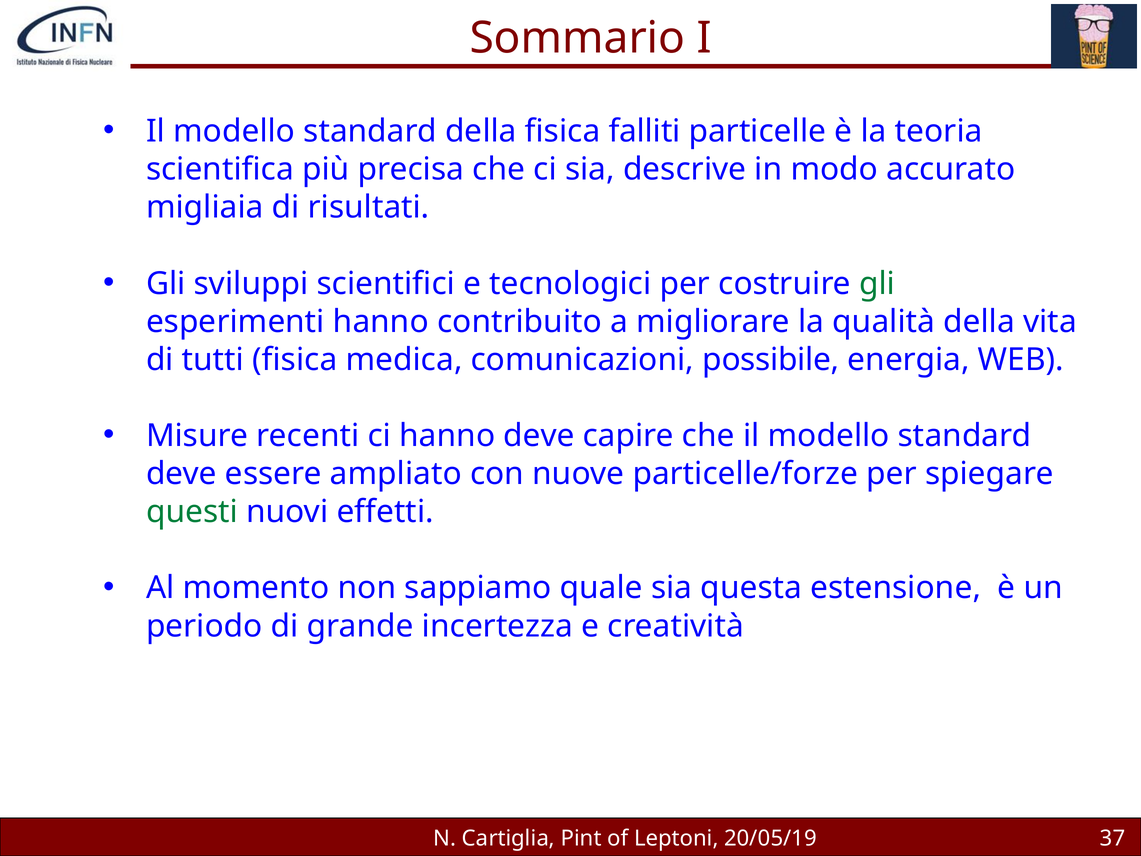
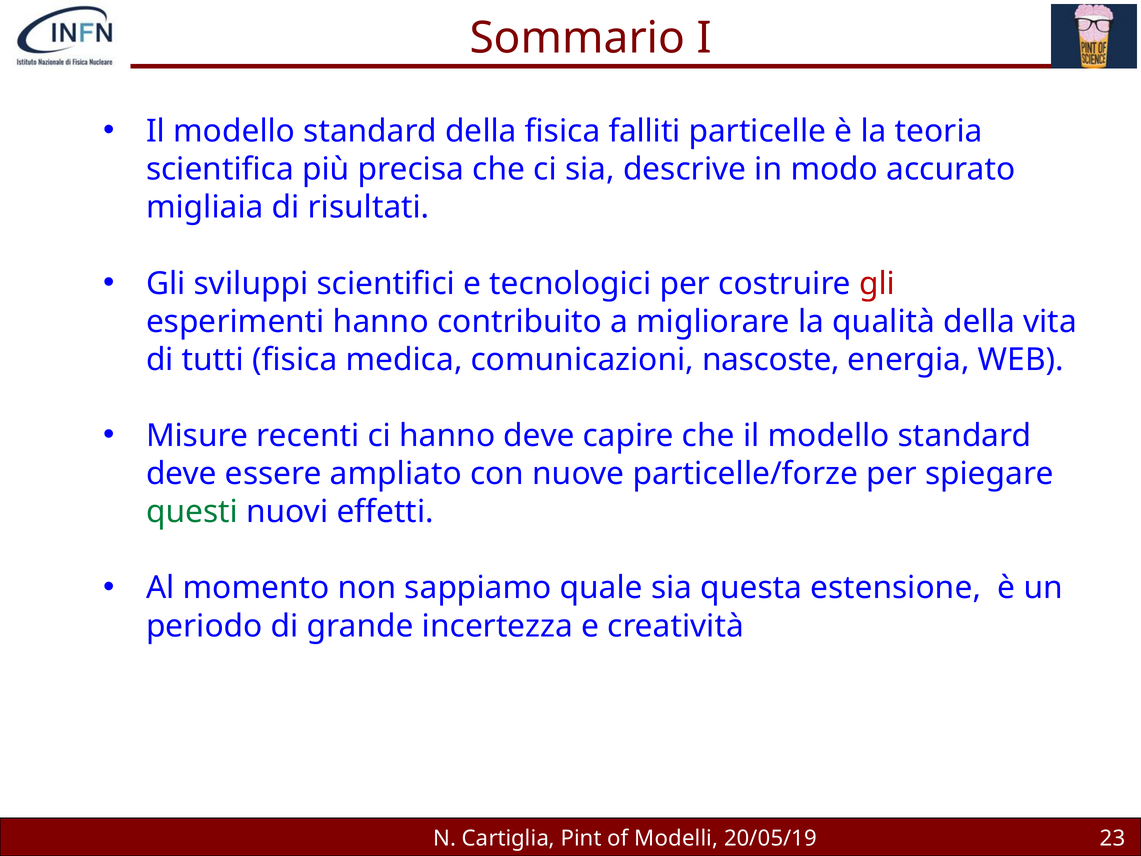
gli colour: green -> red (877, 283)
possibile: possibile -> nascoste (771, 360)
Leptoni: Leptoni -> Modelli (676, 838)
37: 37 -> 23 (1113, 838)
